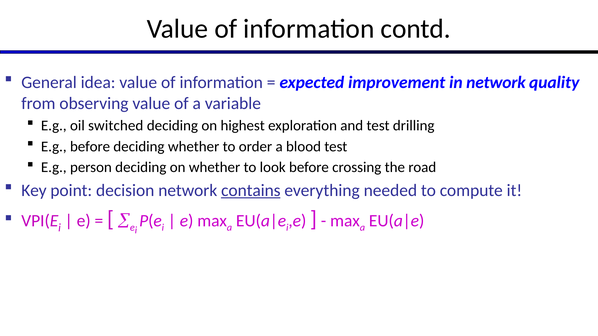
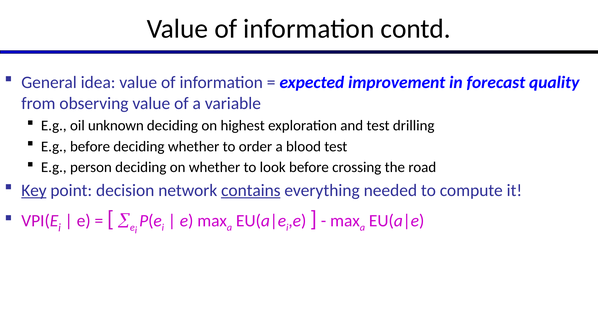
in network: network -> forecast (496, 82)
switched: switched -> unknown (116, 126)
Key underline: none -> present (34, 191)
